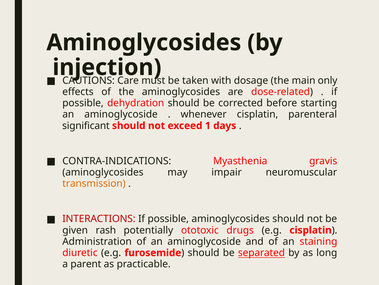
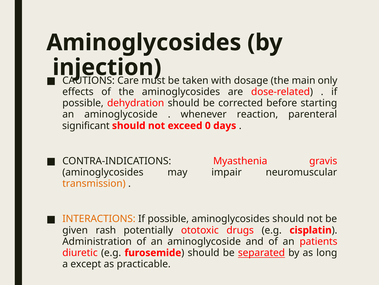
whenever cisplatin: cisplatin -> reaction (258, 114)
1: 1 -> 0 (208, 125)
INTERACTIONS colour: red -> orange (99, 218)
staining: staining -> patients (319, 241)
parent: parent -> except (86, 263)
